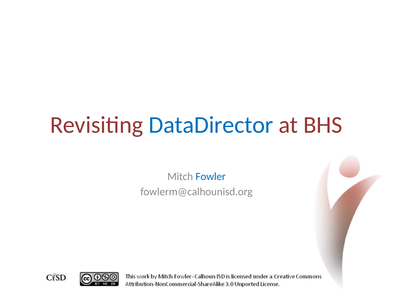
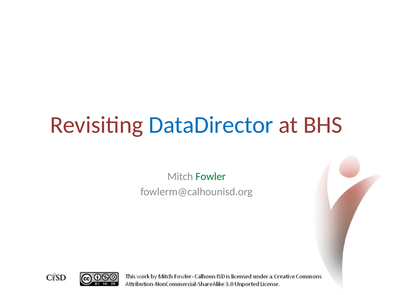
Fowler colour: blue -> green (211, 176)
